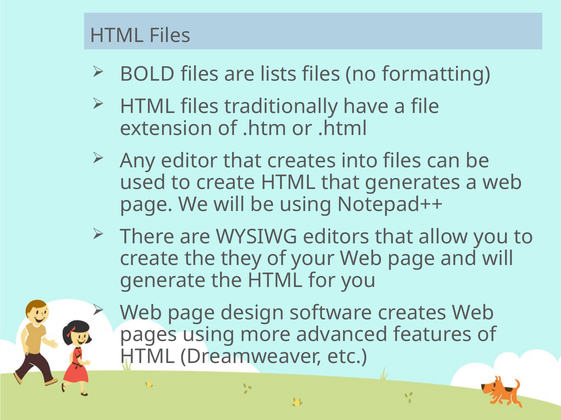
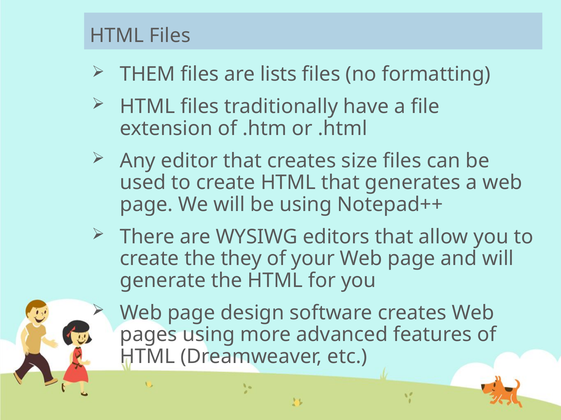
BOLD: BOLD -> THEM (148, 74)
into: into -> size (359, 161)
